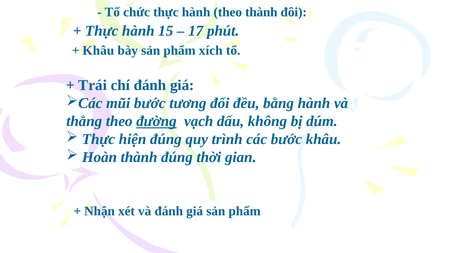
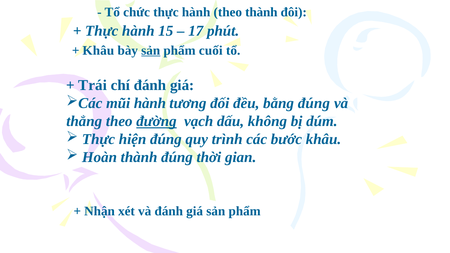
sản underline: none -> present (151, 50)
xích: xích -> cuối (211, 50)
mũi bước: bước -> hành (150, 103)
bằng hành: hành -> đúng (314, 103)
